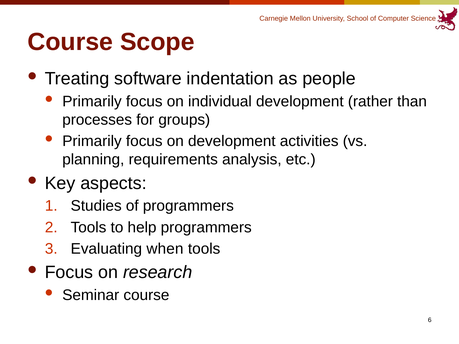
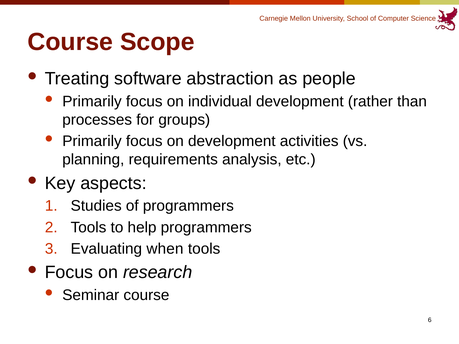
indentation: indentation -> abstraction (230, 79)
